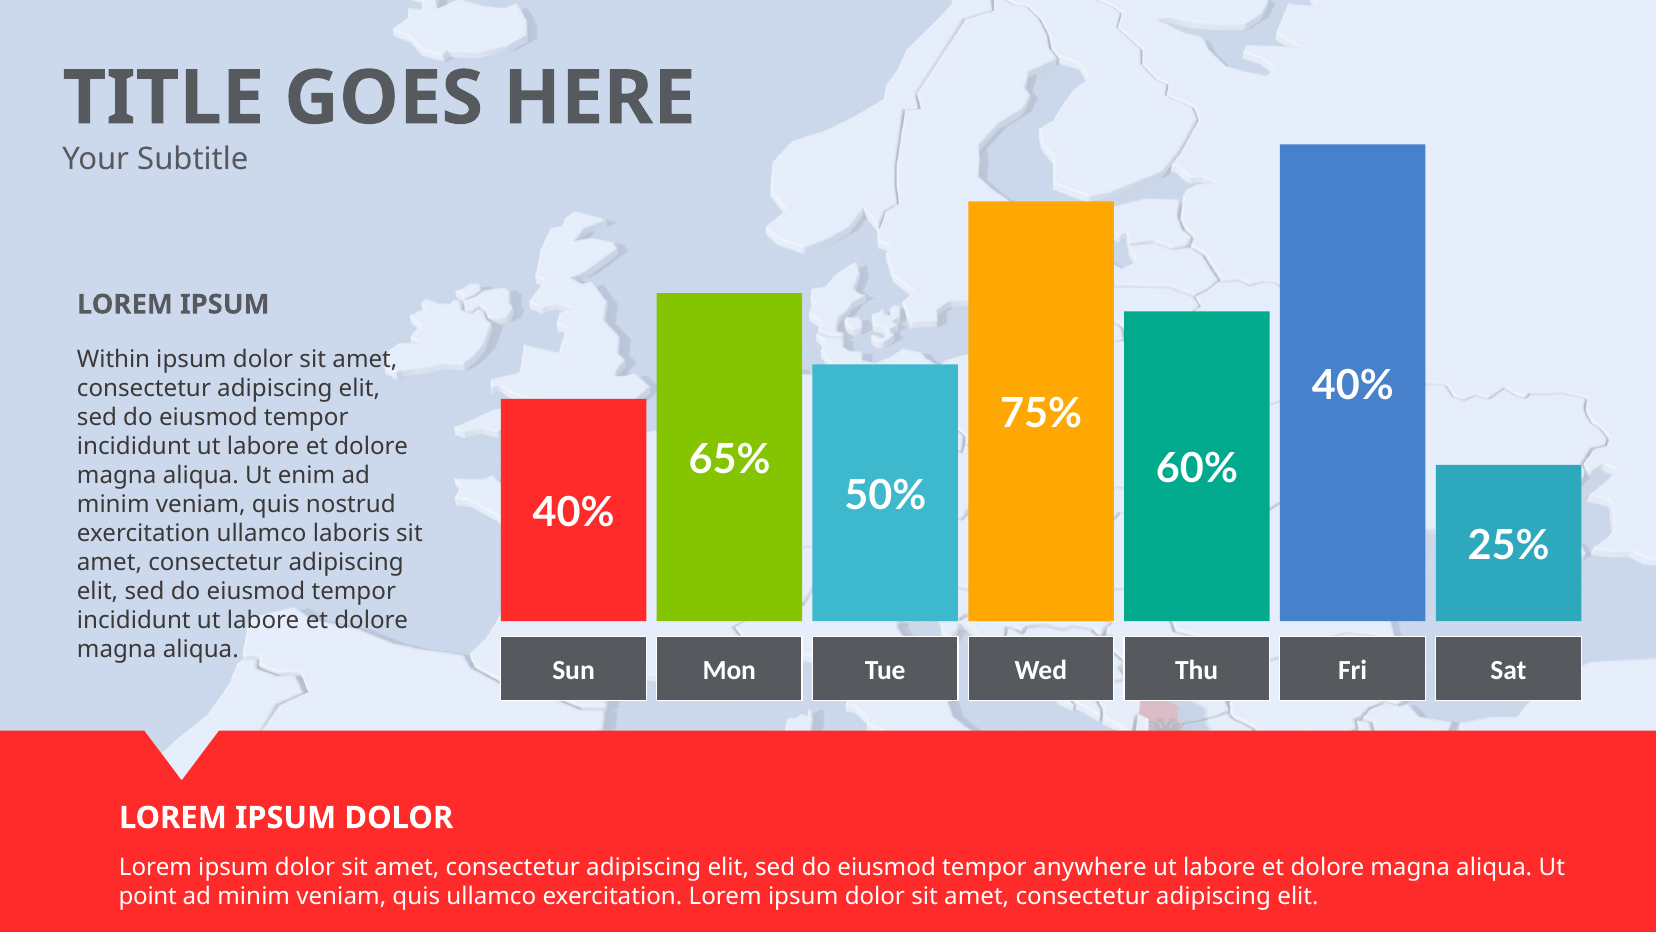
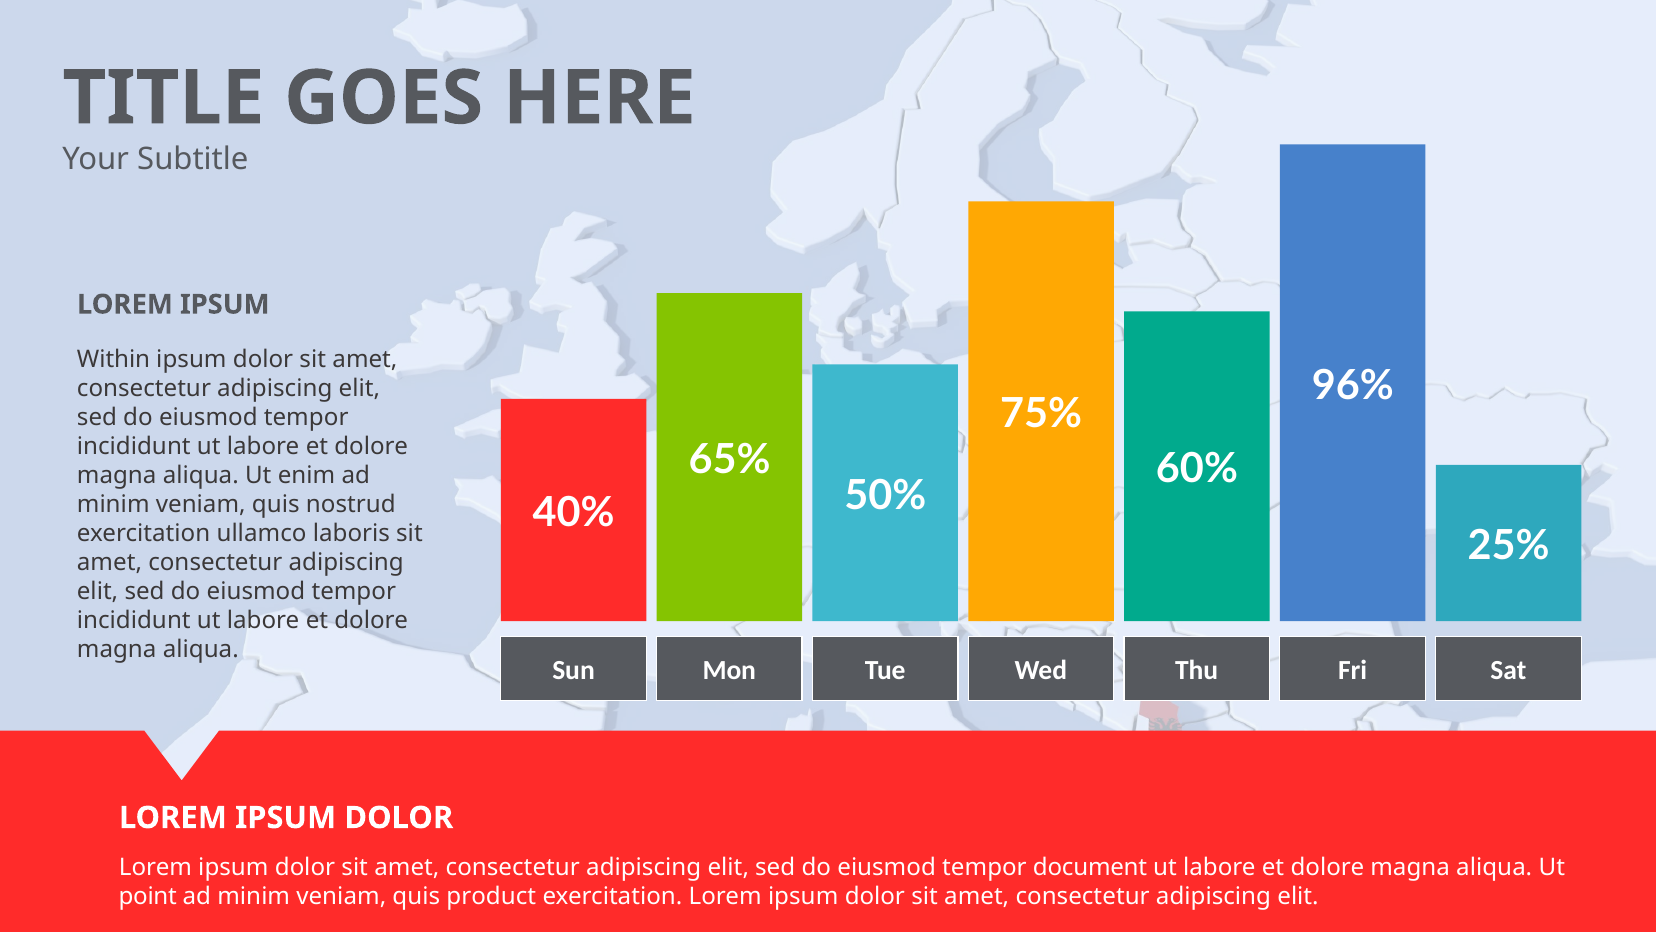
40%: 40% -> 96% (1353, 385)
anywhere: anywhere -> document (1090, 867)
quis ullamco: ullamco -> product (491, 896)
